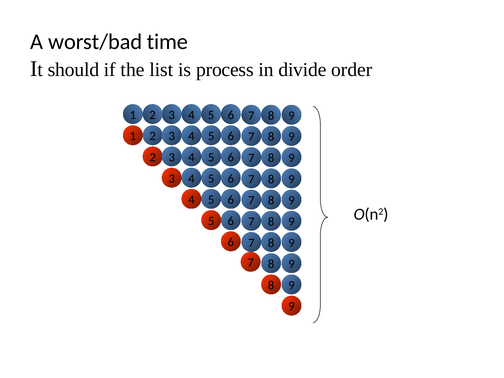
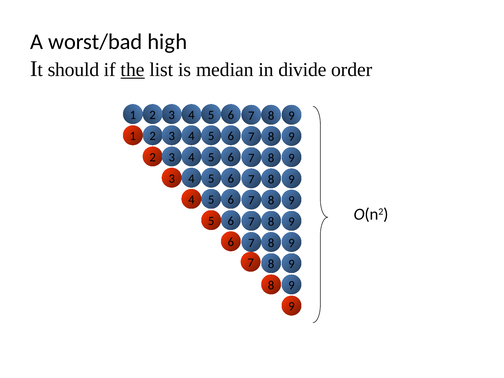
time: time -> high (167, 42)
the underline: none -> present (133, 70)
process: process -> median (225, 70)
